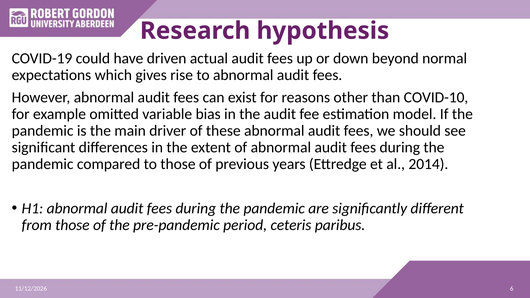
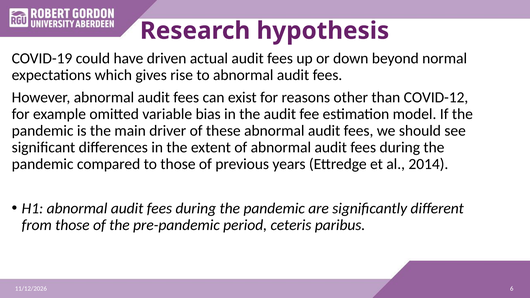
COVID-10: COVID-10 -> COVID-12 (436, 97)
